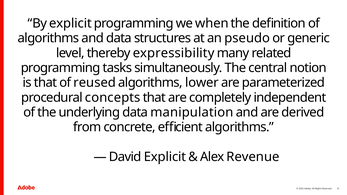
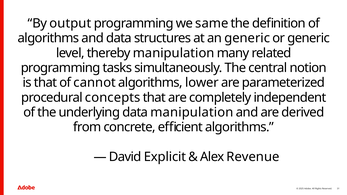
By explicit: explicit -> output (70, 23)
when: when -> same (212, 23)
an pseudo: pseudo -> generic (247, 38)
thereby expressibility: expressibility -> manipulation (174, 53)
reused: reused -> cannot (95, 83)
